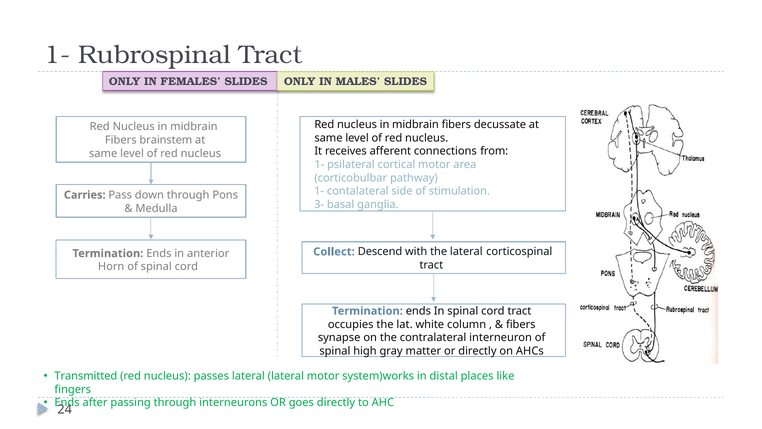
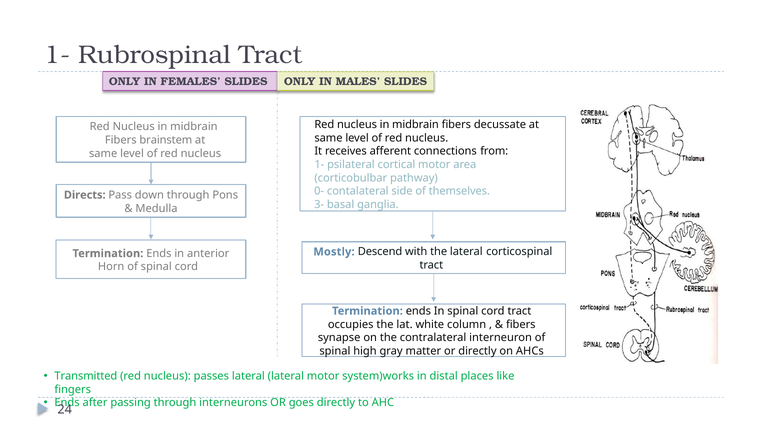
1-: 1- -> 0- (319, 191)
stimulation: stimulation -> themselves (459, 191)
Carries: Carries -> Directs (85, 195)
Collect: Collect -> Mostly (334, 252)
